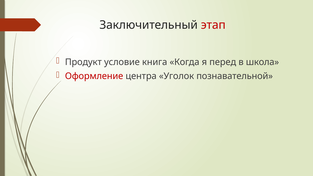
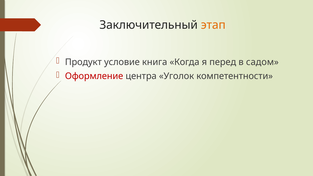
этап colour: red -> orange (213, 25)
школа: школа -> садом (262, 62)
познавательной: познавательной -> компетентности (235, 76)
